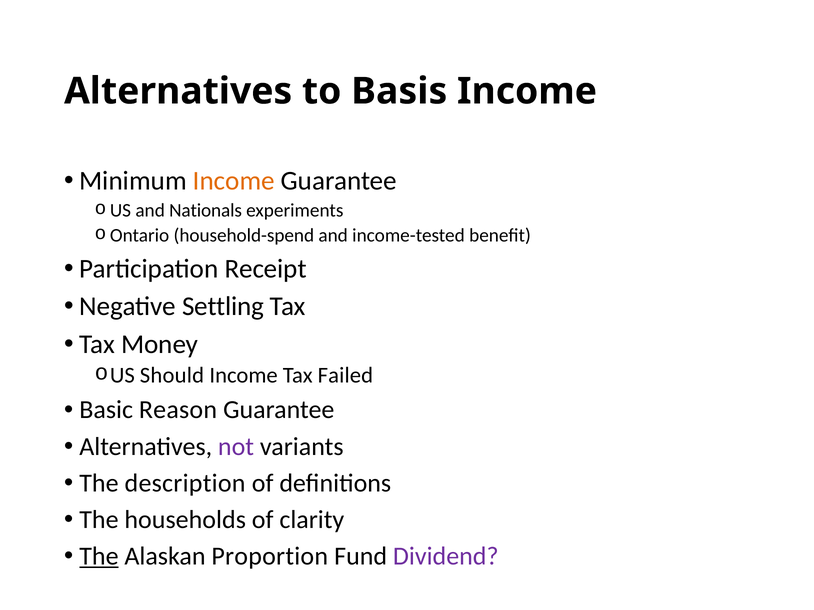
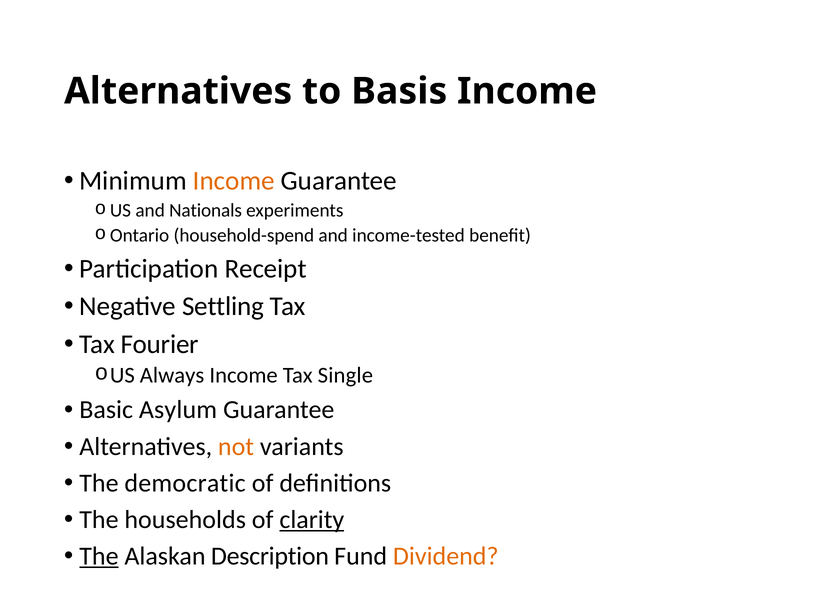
Money: Money -> Fourier (160, 344)
Should: Should -> Always (172, 376)
Failed: Failed -> Single (345, 376)
Reason: Reason -> Asylum (178, 410)
not colour: purple -> orange (236, 447)
description: description -> democratic (185, 483)
clarity underline: none -> present (312, 520)
Proportion: Proportion -> Description (270, 557)
Dividend colour: purple -> orange (446, 557)
